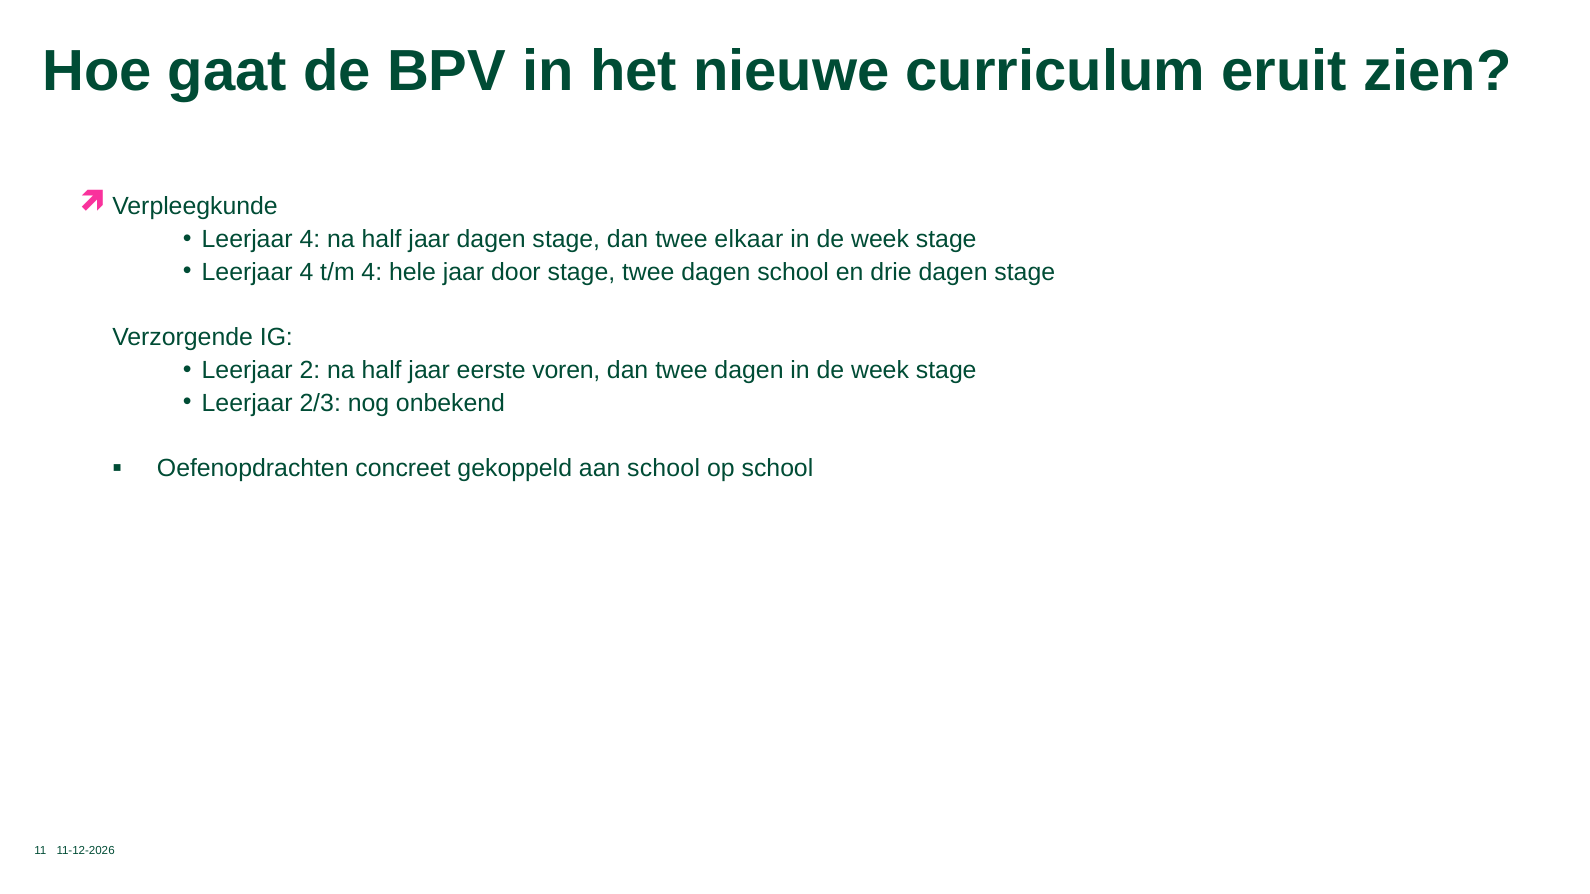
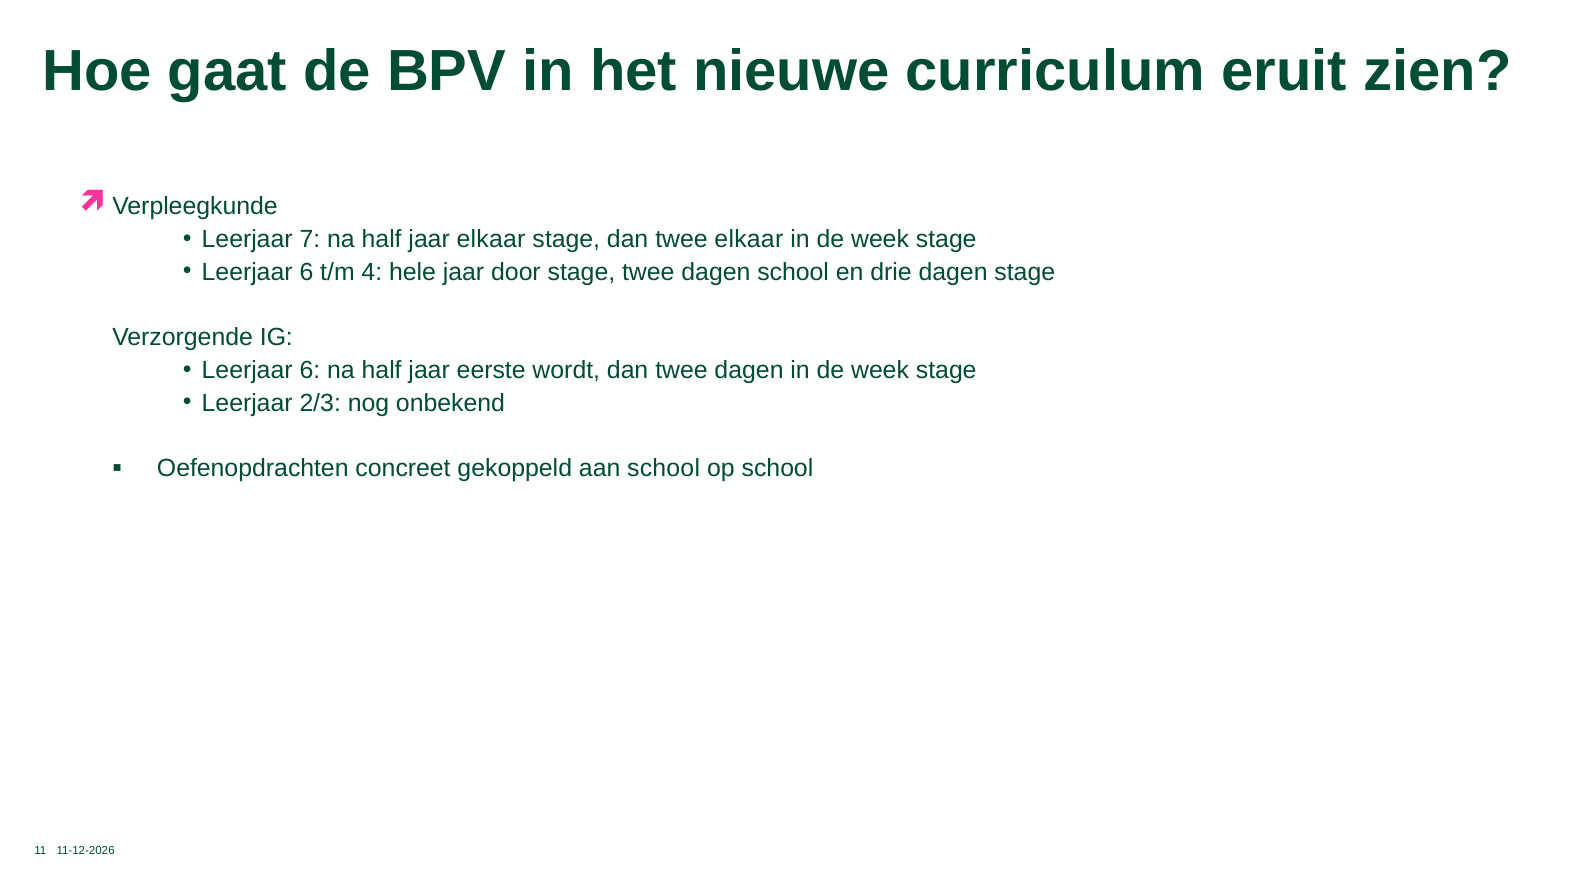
4: 4 -> 7 (310, 240)
jaar dagen: dagen -> elkaar (491, 240)
4: 4 -> 6 (306, 272)
2: 2 -> 6 (310, 371)
voren: voren -> wordt (566, 371)
